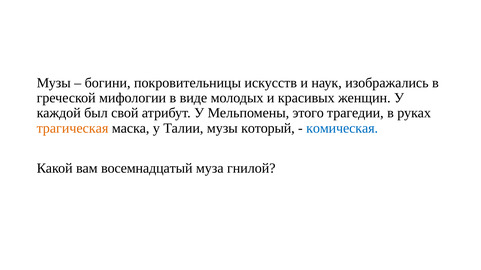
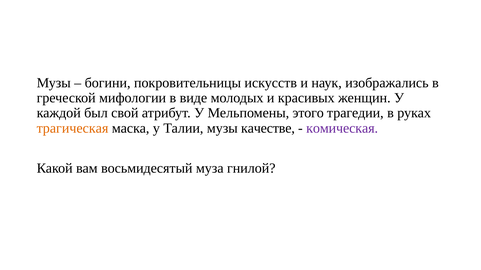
который: который -> качестве (268, 128)
комическая colour: blue -> purple (342, 128)
восемнадцатый: восемнадцатый -> восьмидесятый (147, 169)
